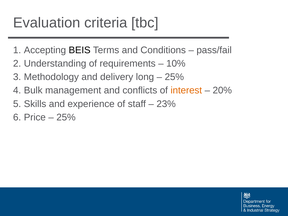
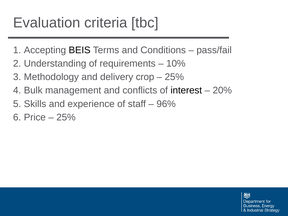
long: long -> crop (145, 77)
interest colour: orange -> black (186, 90)
23%: 23% -> 96% (166, 104)
